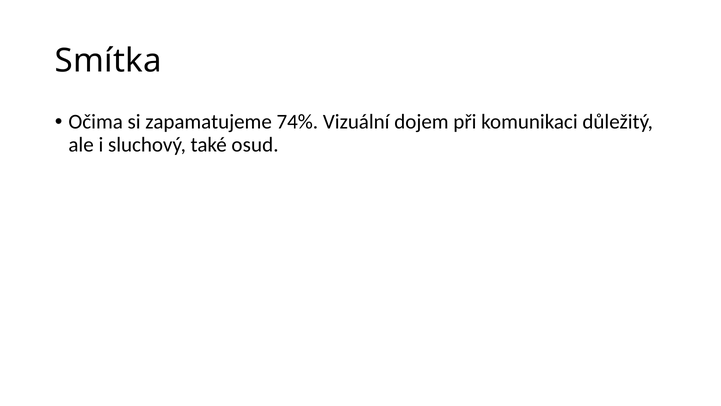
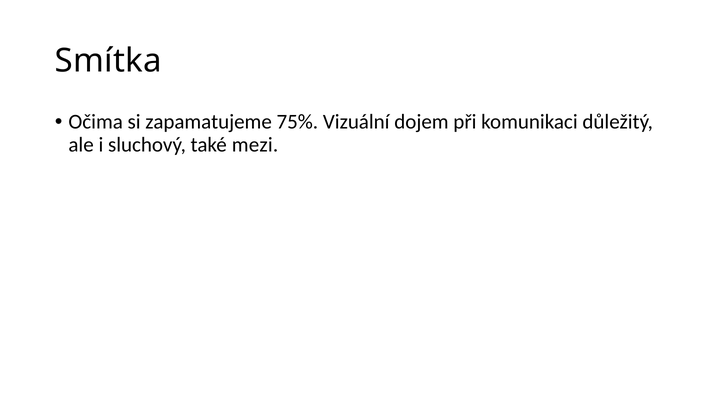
74%: 74% -> 75% (297, 122)
osud: osud -> mezi (255, 145)
